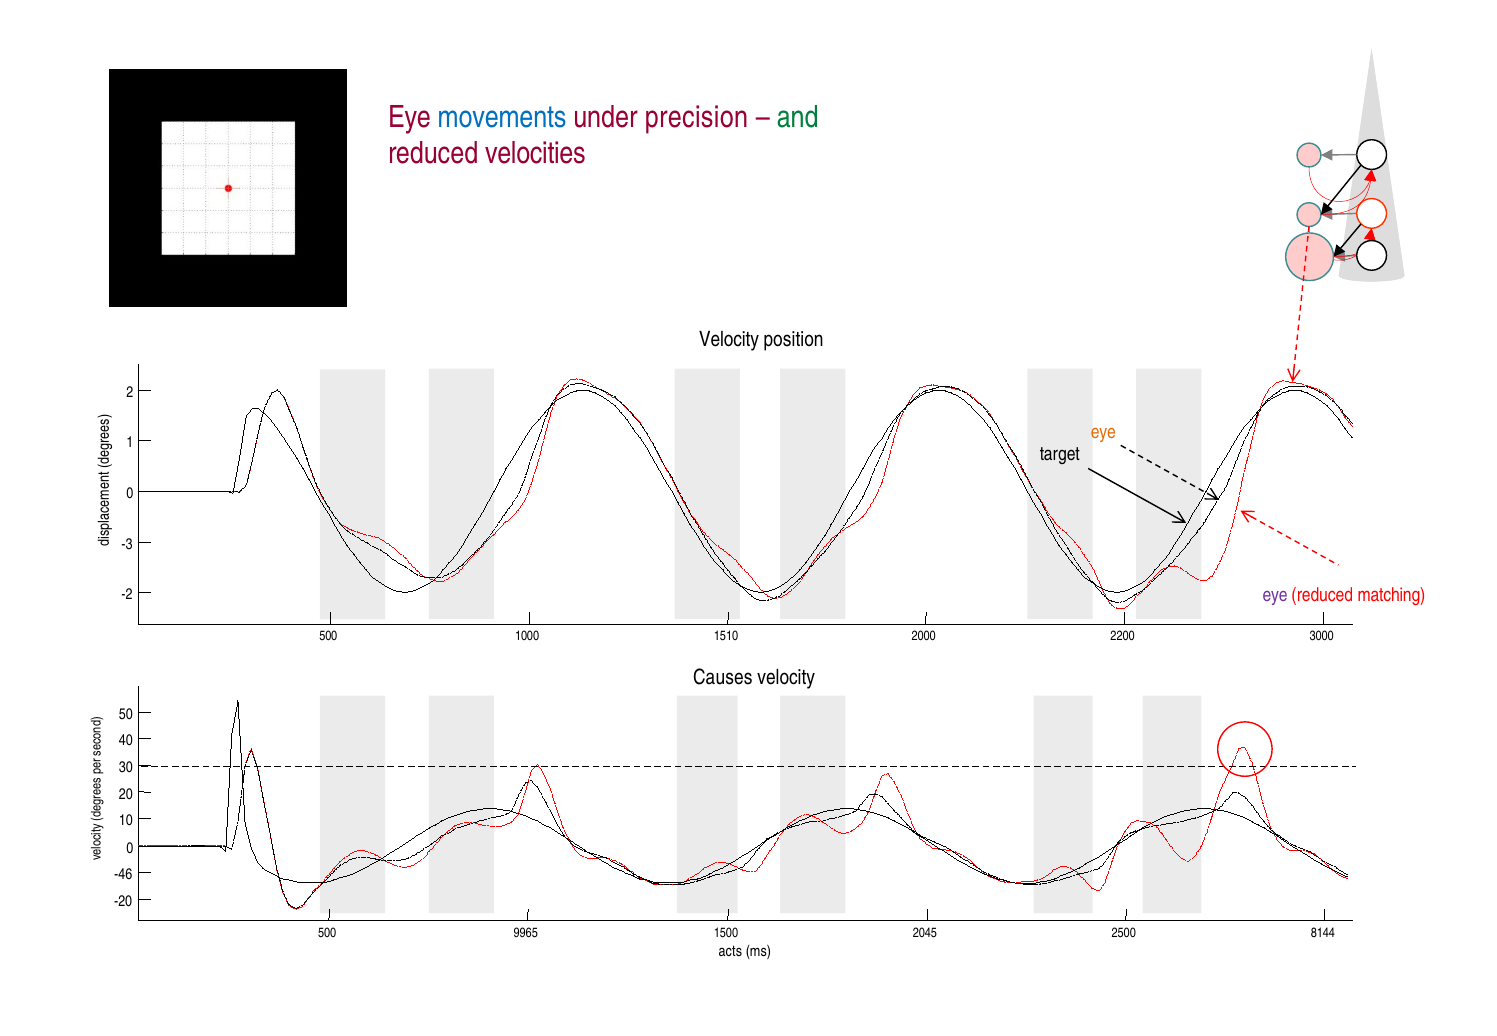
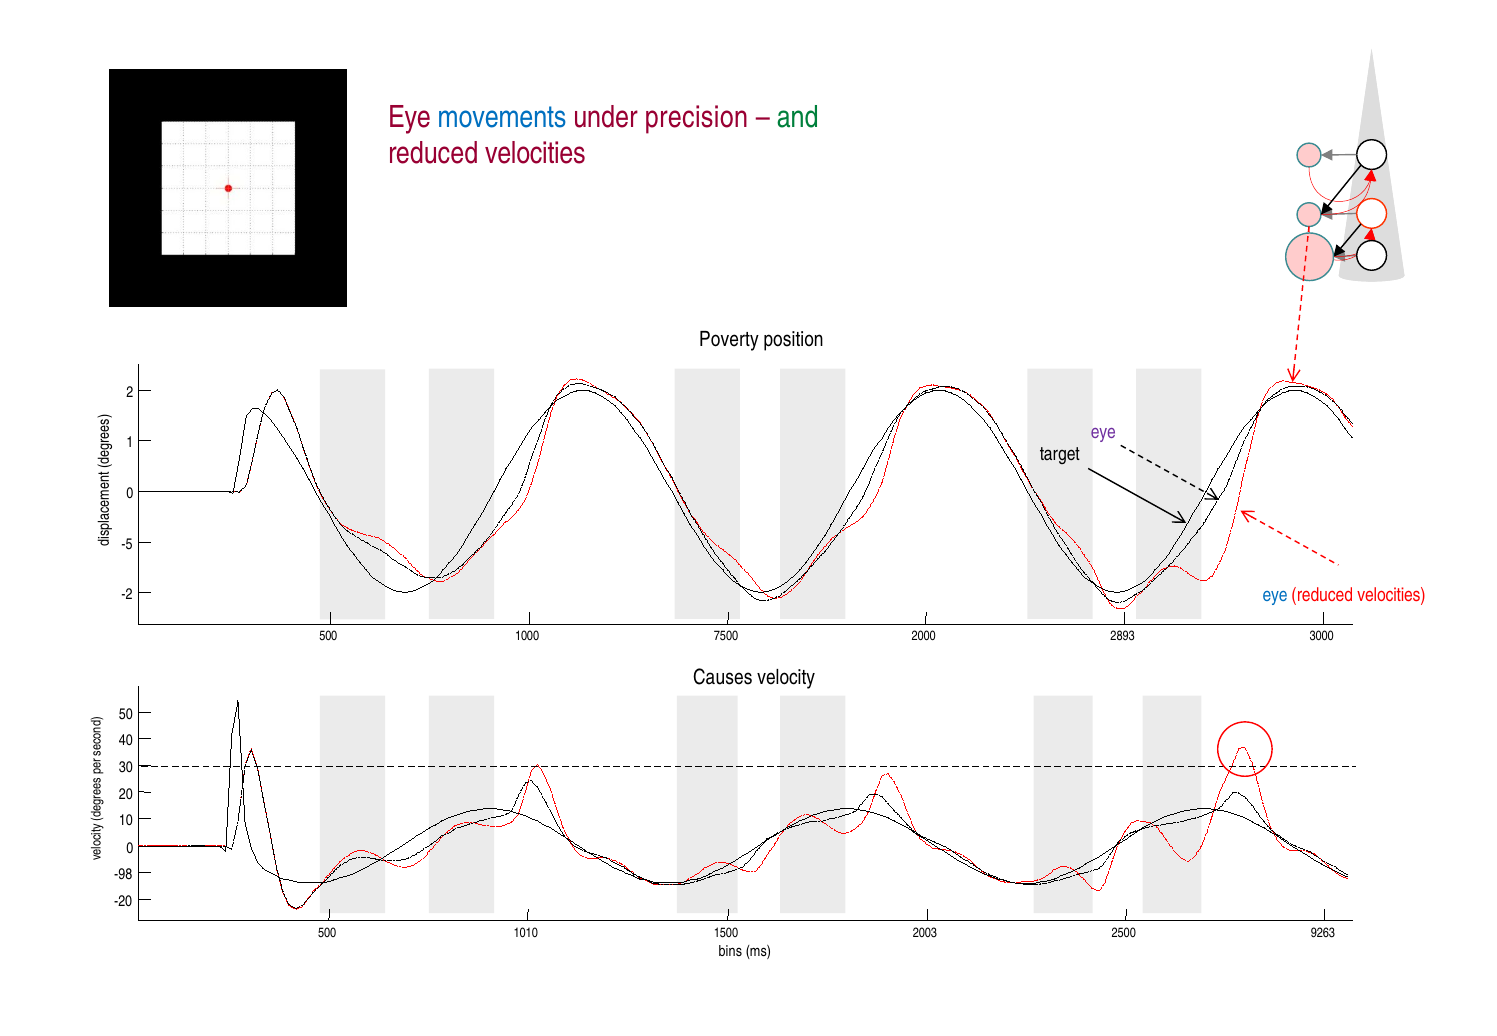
Velocity: Velocity -> Poverty (729, 340)
eye colour: orange -> purple (1103, 433)
-3: -3 -> -5 (127, 545)
eye colour: purple -> blue (1275, 596)
matching: matching -> velocities (1392, 596)
1510: 1510 -> 7500 (726, 636)
2200: 2200 -> 2893 (1123, 636)
-46: -46 -> -98 (123, 875)
9965: 9965 -> 1010 (526, 933)
2045: 2045 -> 2003 (925, 933)
8144: 8144 -> 9263 (1323, 933)
acts: acts -> bins (730, 952)
